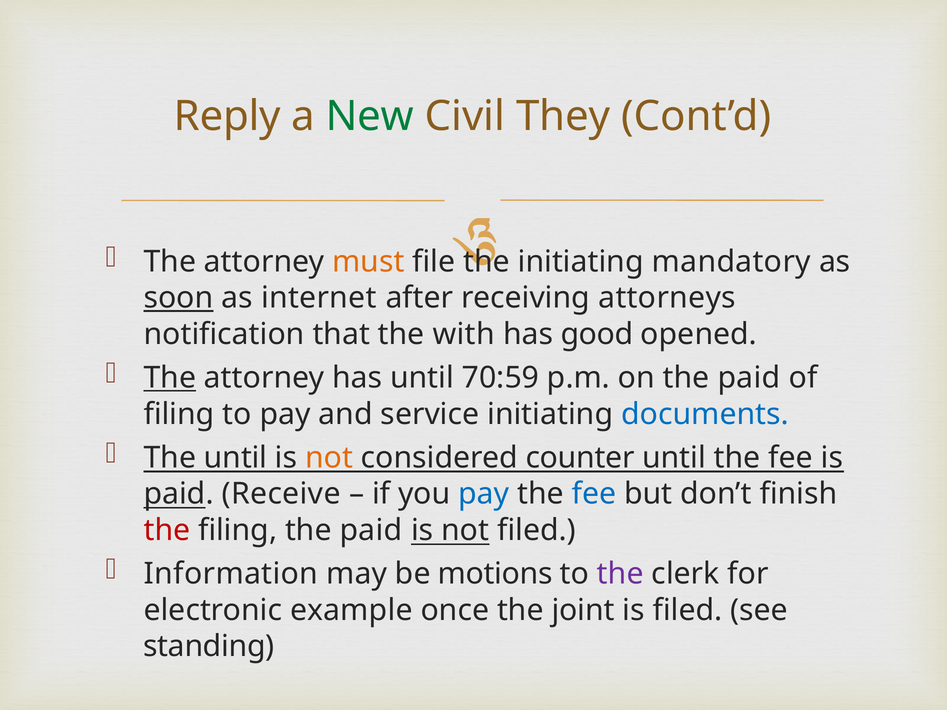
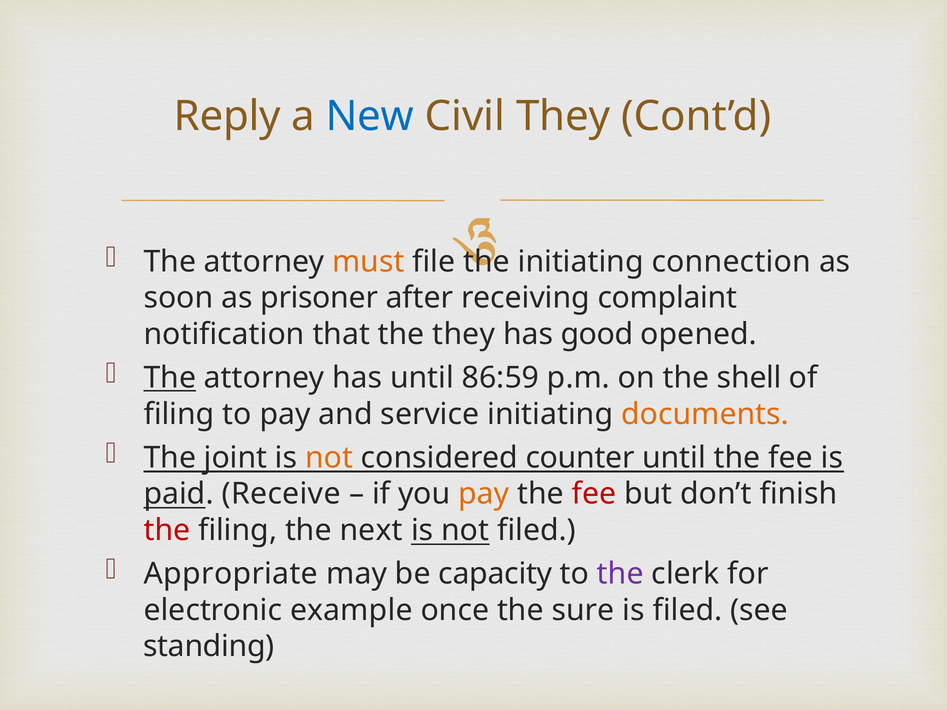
New colour: green -> blue (370, 117)
mandatory: mandatory -> connection (731, 262)
soon underline: present -> none (178, 298)
internet: internet -> prisoner (319, 298)
attorneys: attorneys -> complaint (667, 298)
the with: with -> they (464, 334)
70:59: 70:59 -> 86:59 (501, 378)
on the paid: paid -> shell (749, 378)
documents colour: blue -> orange (705, 414)
The until: until -> joint (236, 458)
pay colour: blue -> orange (484, 494)
fee colour: blue -> red (594, 494)
filing the paid: paid -> next (371, 530)
Information: Information -> Appropriate (231, 574)
motions: motions -> capacity (495, 574)
joint: joint -> sure (583, 610)
